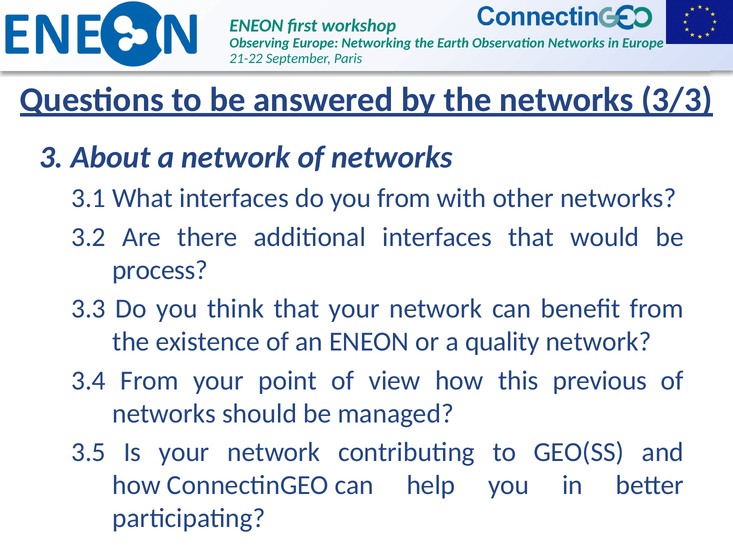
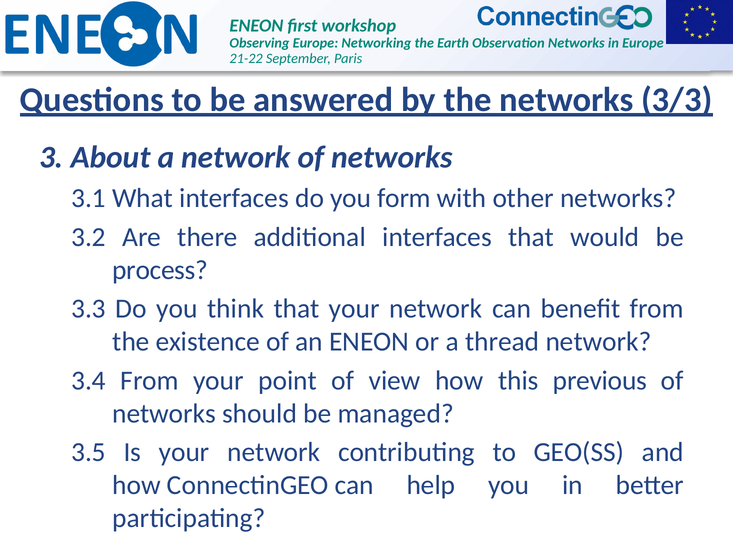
you from: from -> form (404, 198)
quality: quality -> thread (502, 342)
